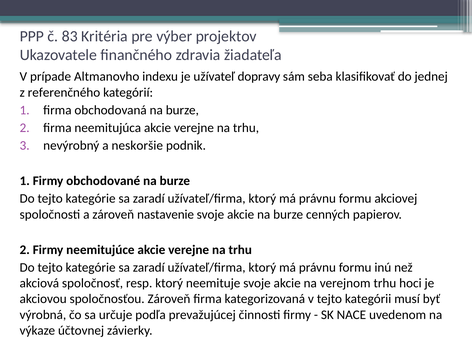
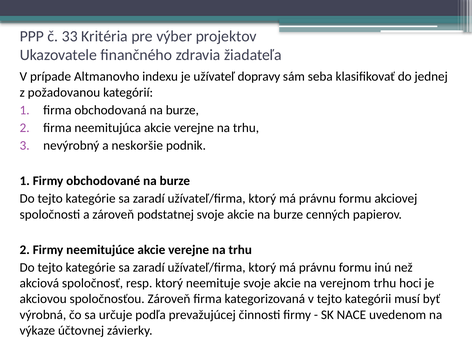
83: 83 -> 33 (70, 36)
referenčného: referenčného -> požadovanou (64, 92)
nastavenie: nastavenie -> podstatnej (166, 214)
